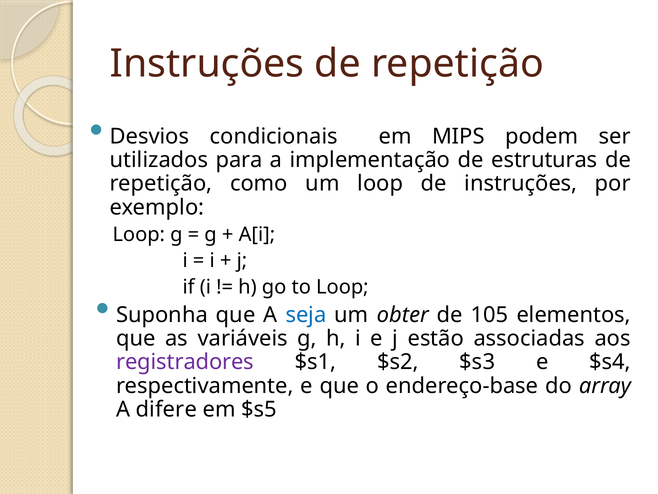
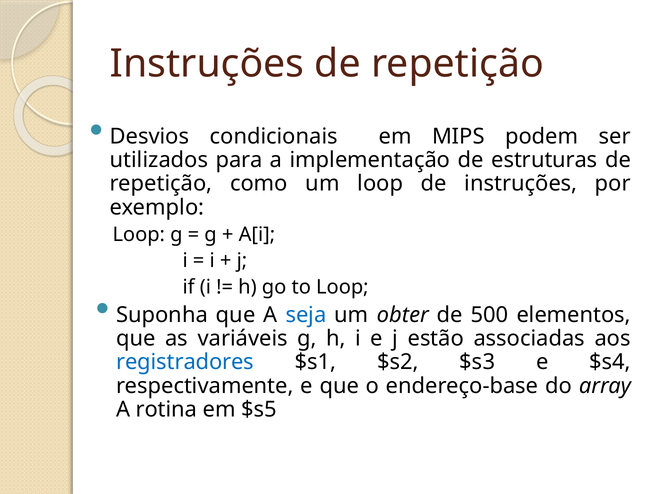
105: 105 -> 500 (490, 314)
registradores colour: purple -> blue (185, 362)
difere: difere -> rotina (166, 409)
